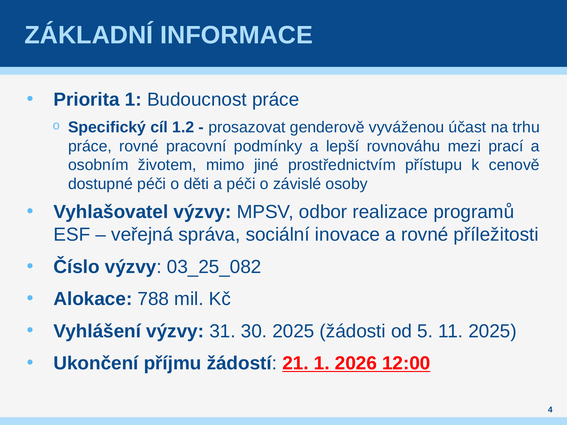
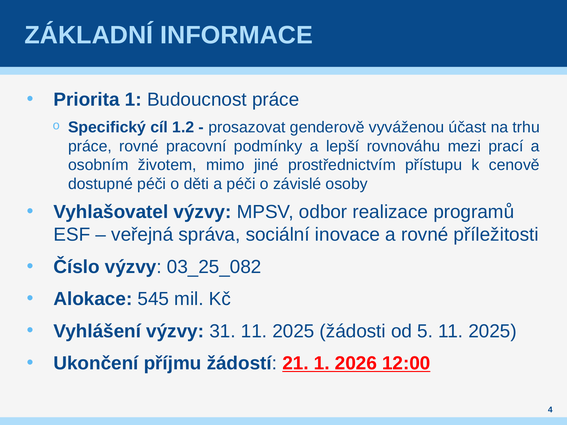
788: 788 -> 545 (153, 299)
31 30: 30 -> 11 (254, 331)
